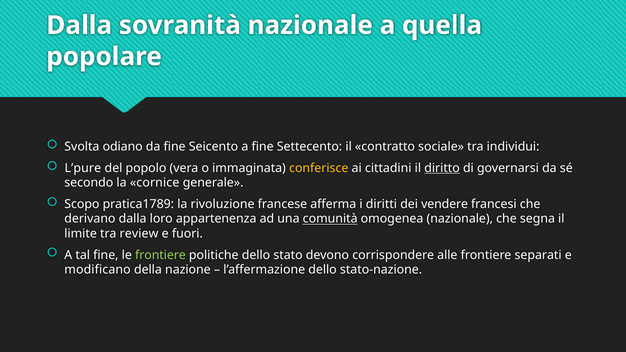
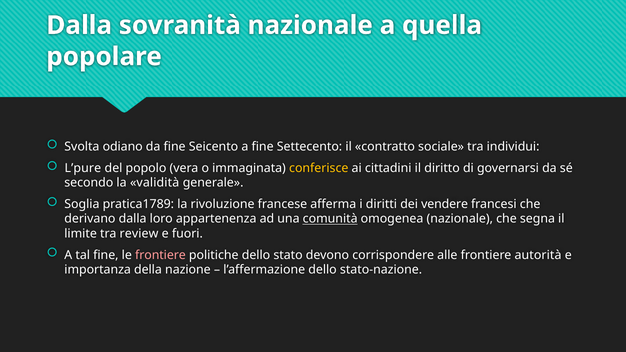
diritto underline: present -> none (442, 168)
cornice: cornice -> validità (155, 183)
Scopo: Scopo -> Soglia (82, 204)
frontiere colour: light green -> pink (160, 255)
separati: separati -> autorità (538, 255)
modificano: modificano -> importanza (98, 270)
